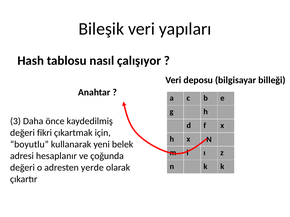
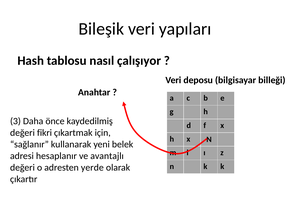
boyutlu: boyutlu -> sağlanır (29, 145)
çoğunda: çoğunda -> avantajlı (107, 156)
